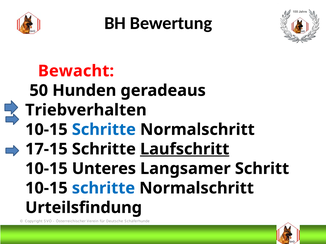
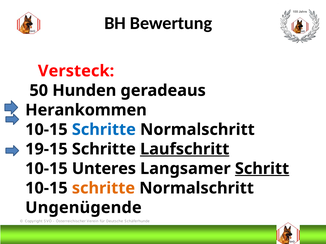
Bewacht: Bewacht -> Versteck (76, 71)
Triebverhalten: Triebverhalten -> Herankommen (86, 110)
17-15: 17-15 -> 19-15 (46, 149)
Schritt underline: none -> present (262, 169)
schritte colour: blue -> orange (103, 188)
Urteilsfindung: Urteilsfindung -> Ungenügende (83, 208)
